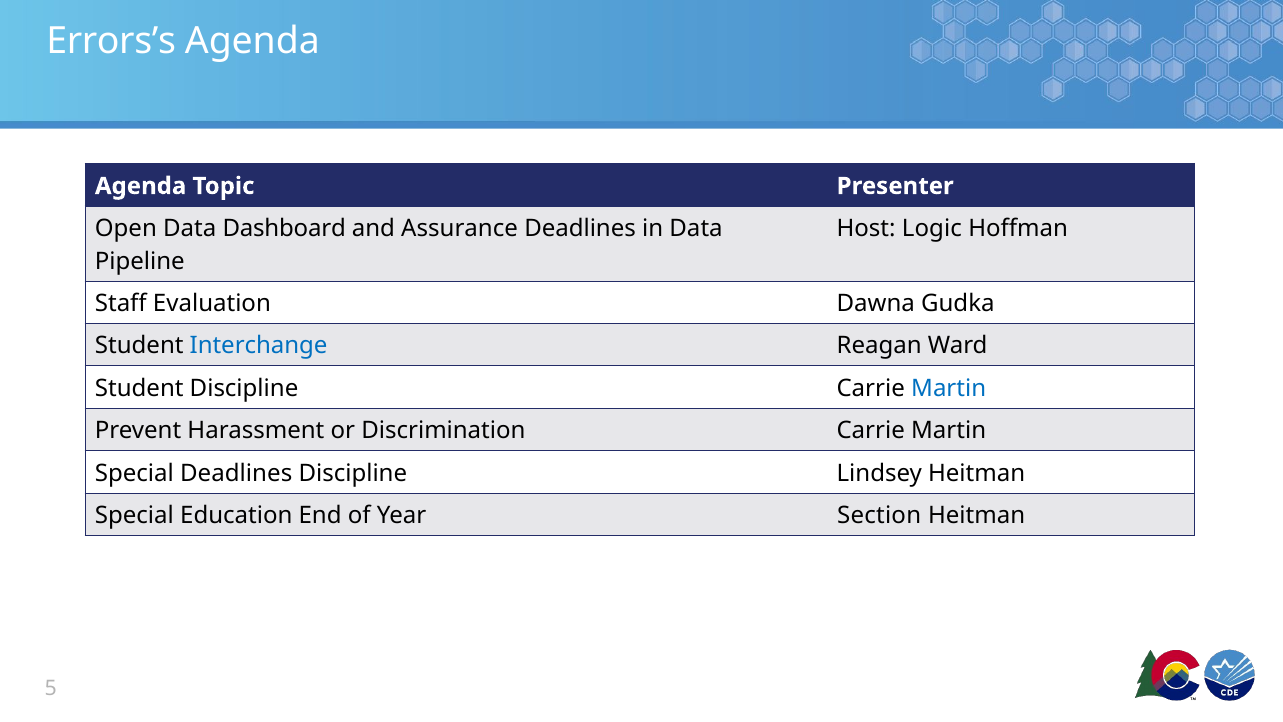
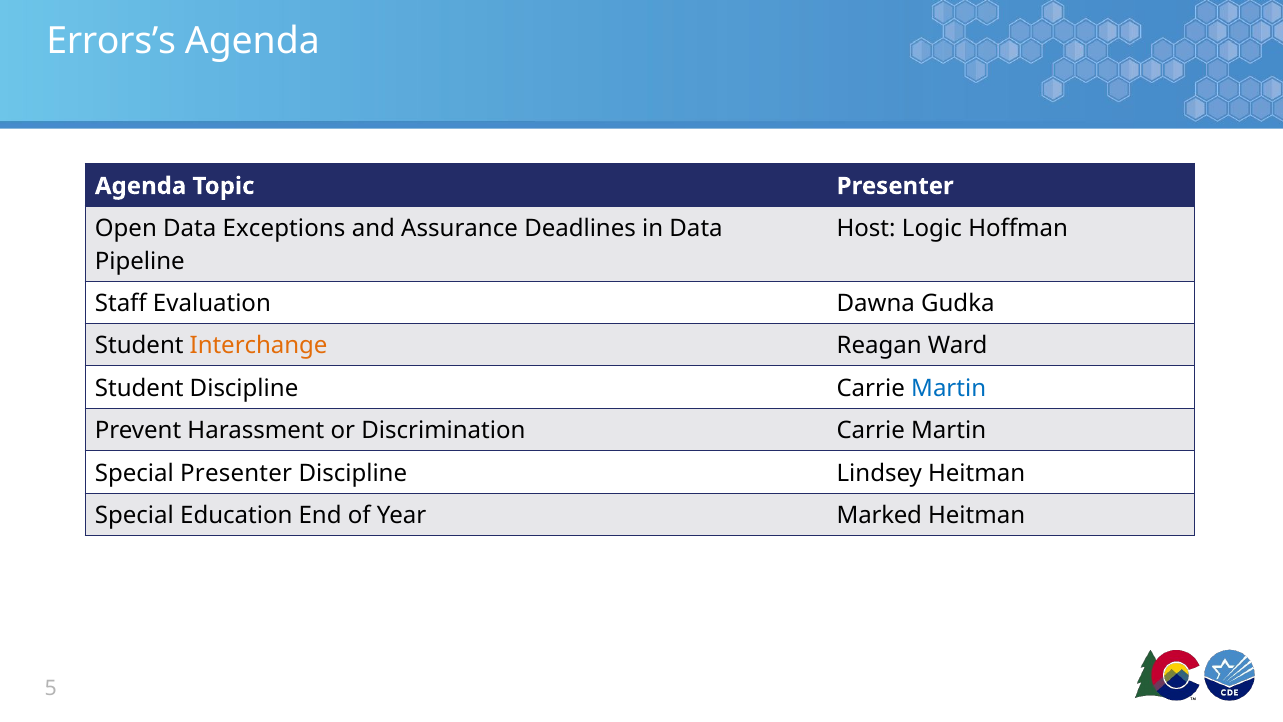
Dashboard: Dashboard -> Exceptions (284, 228)
Interchange colour: blue -> orange (259, 346)
Special Deadlines: Deadlines -> Presenter (236, 473)
Section: Section -> Marked (879, 515)
